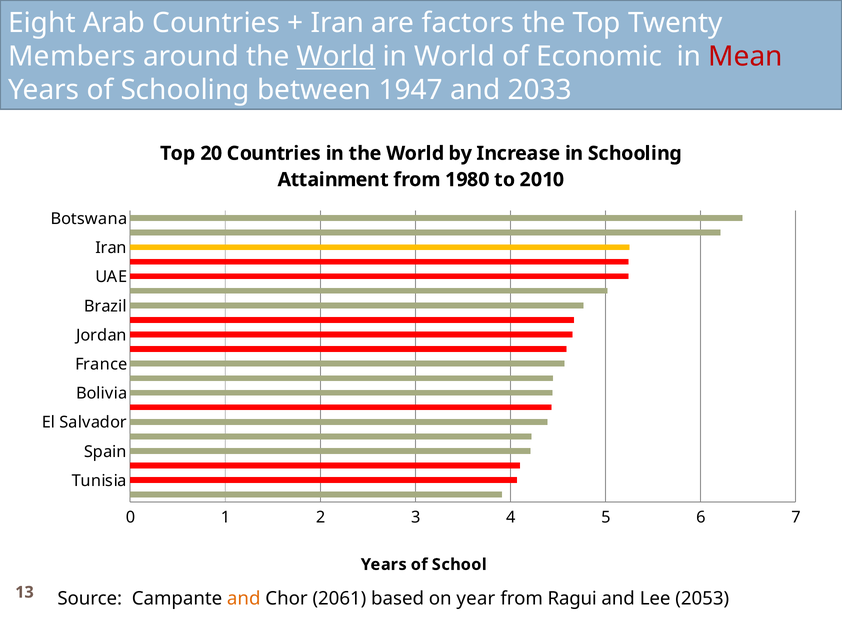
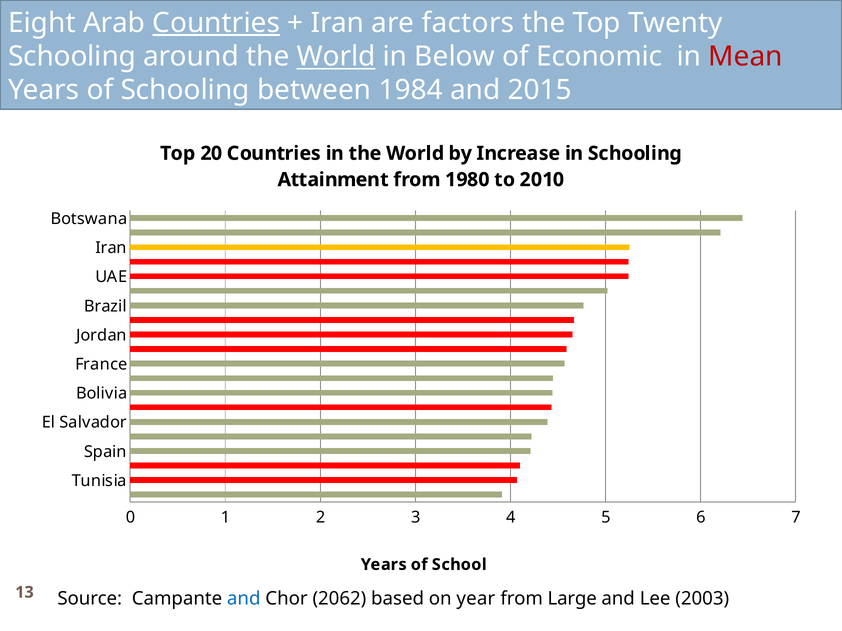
Countries underline: none -> present (216, 23)
Members: Members -> Schooling (72, 57)
in World: World -> Below (455, 57)
1947: 1947 -> 1984 (411, 90)
2033: 2033 -> 2015 (540, 90)
and colour: orange -> blue (244, 599)
2061: 2061 -> 2062 (339, 599)
Ragui: Ragui -> Large (572, 599)
2053: 2053 -> 2003 (702, 599)
